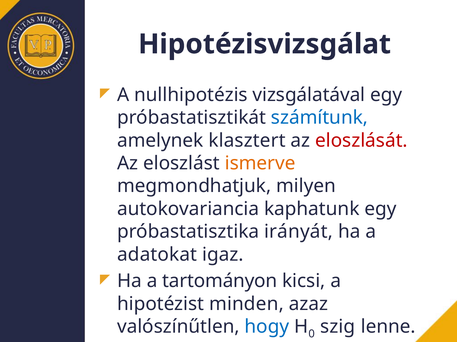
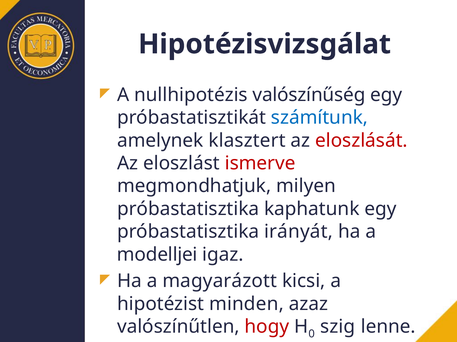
vizsgálatával: vizsgálatával -> valószínűség (309, 95)
ismerve colour: orange -> red (260, 164)
autokovariancia: autokovariancia -> próbastatisztika (188, 209)
adatokat: adatokat -> modelljei (157, 255)
tartományon: tartományon -> magyarázott (220, 282)
hogy colour: blue -> red (267, 327)
